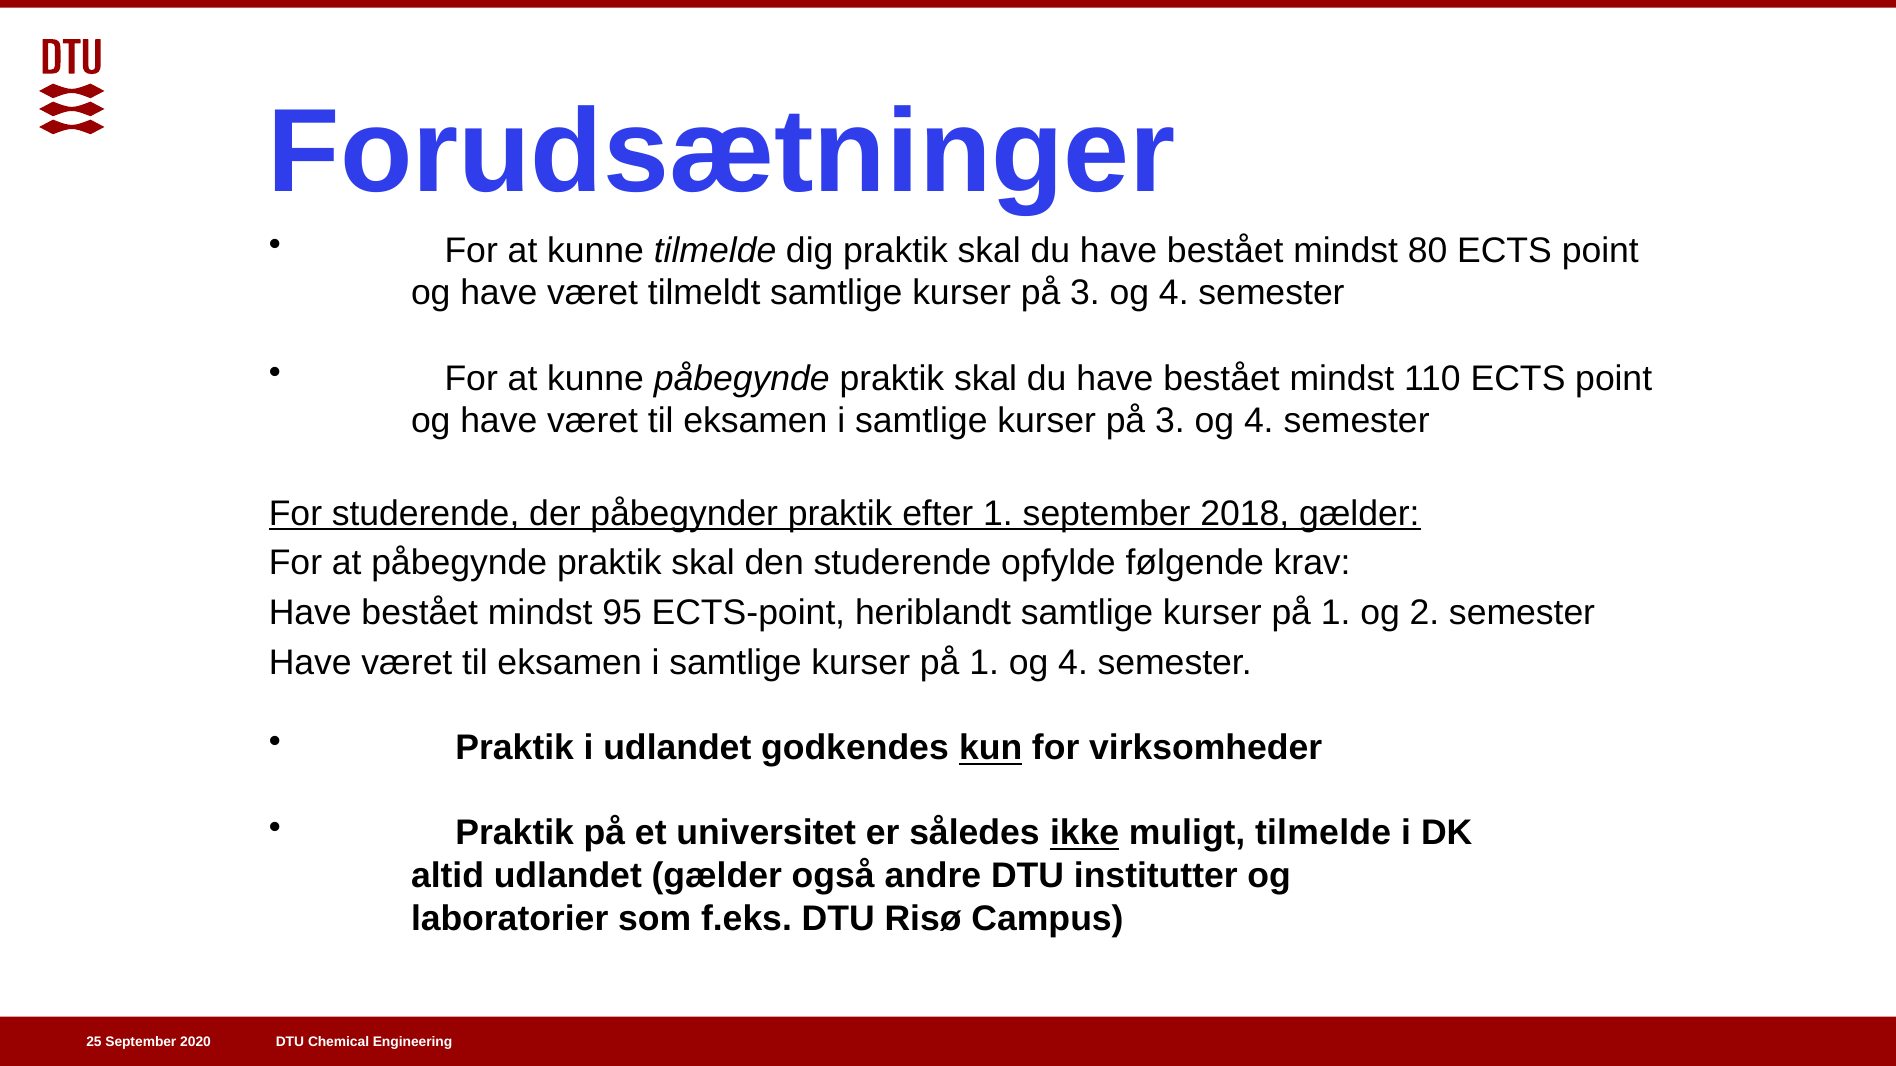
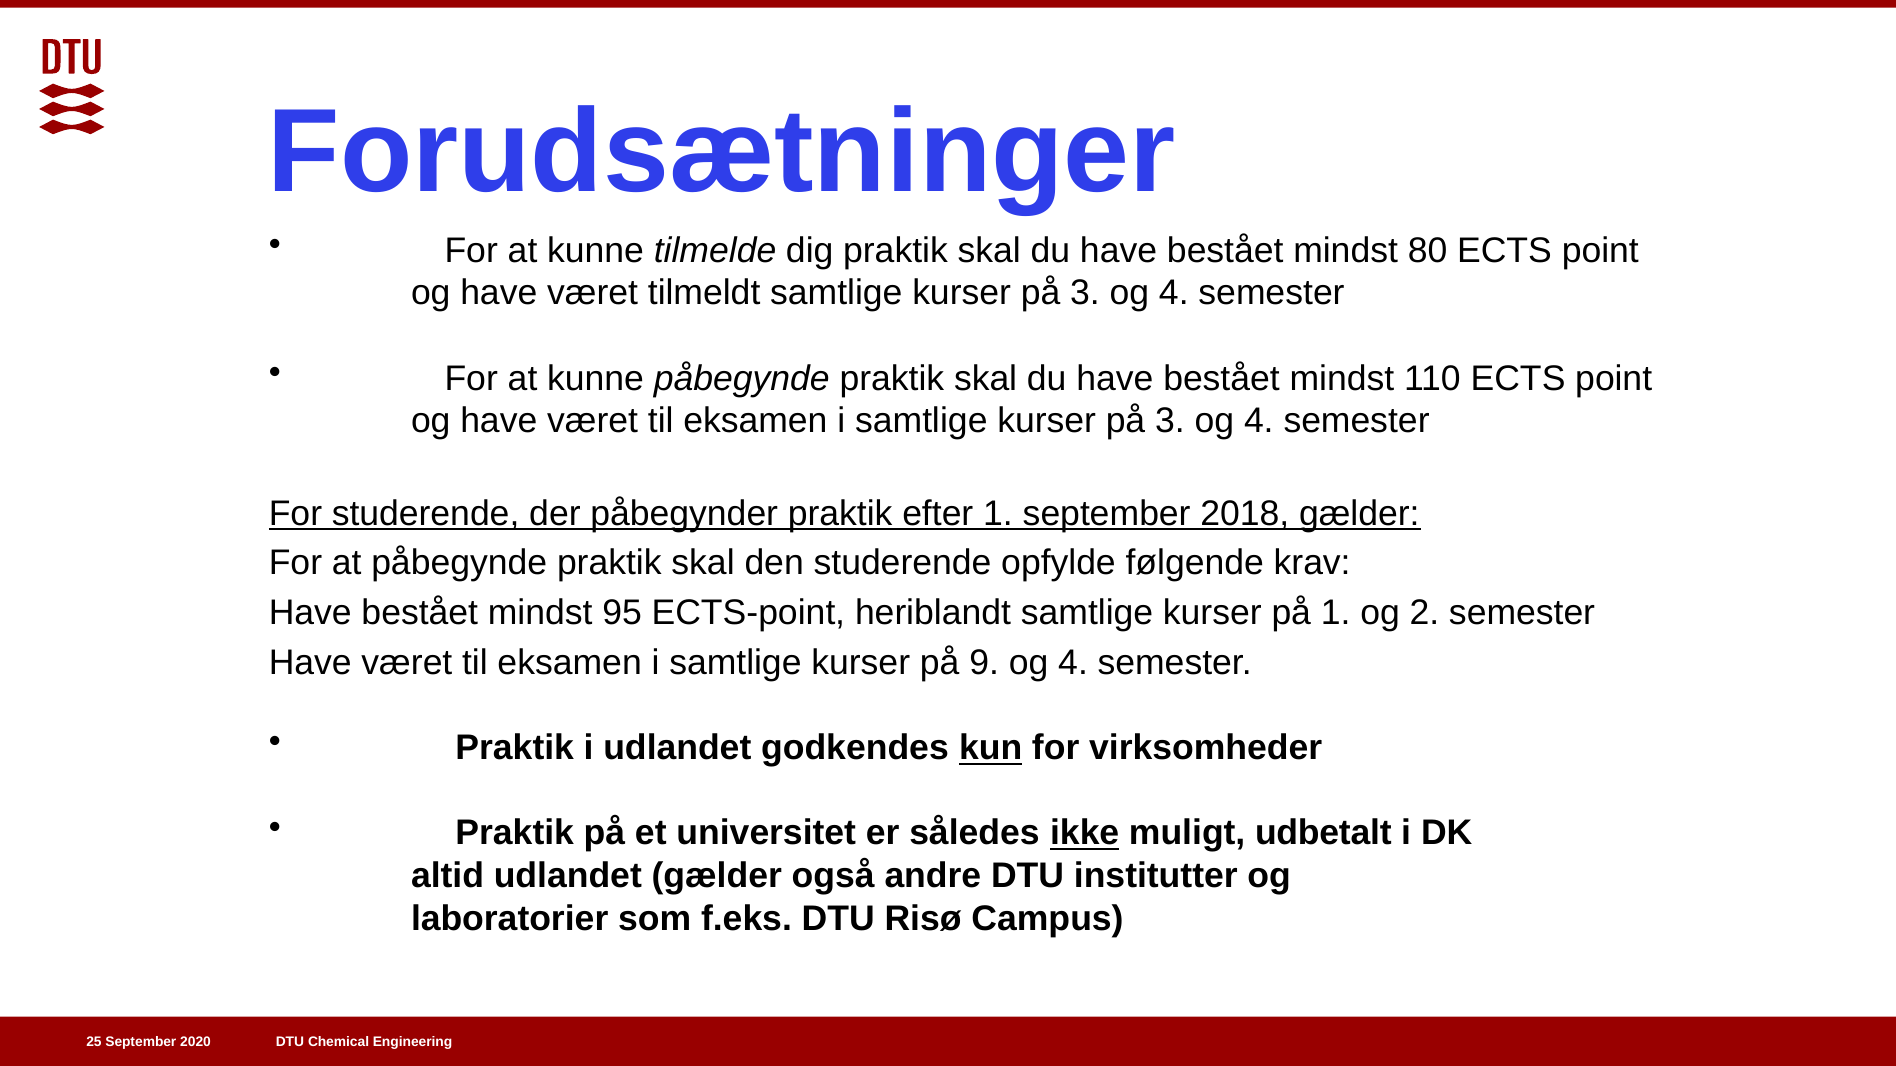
1: 1 -> 9 (984, 663)
muligt tilmelde: tilmelde -> udbetalt (1323, 834)
